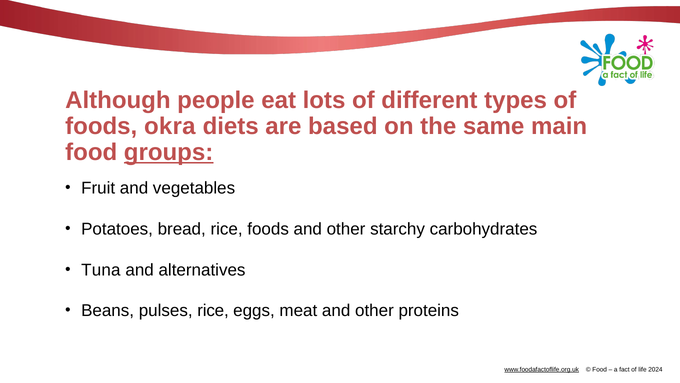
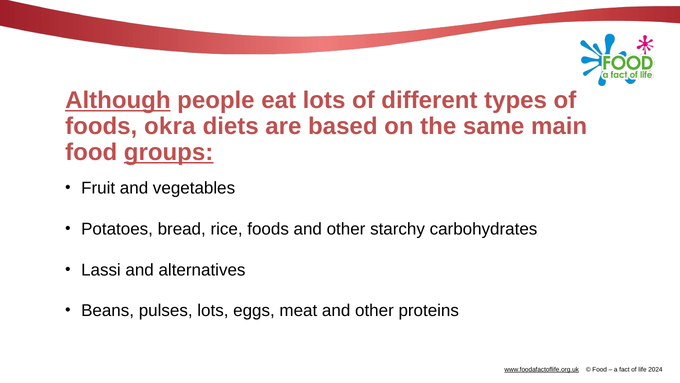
Although underline: none -> present (118, 100)
Tuna: Tuna -> Lassi (101, 270)
pulses rice: rice -> lots (213, 310)
